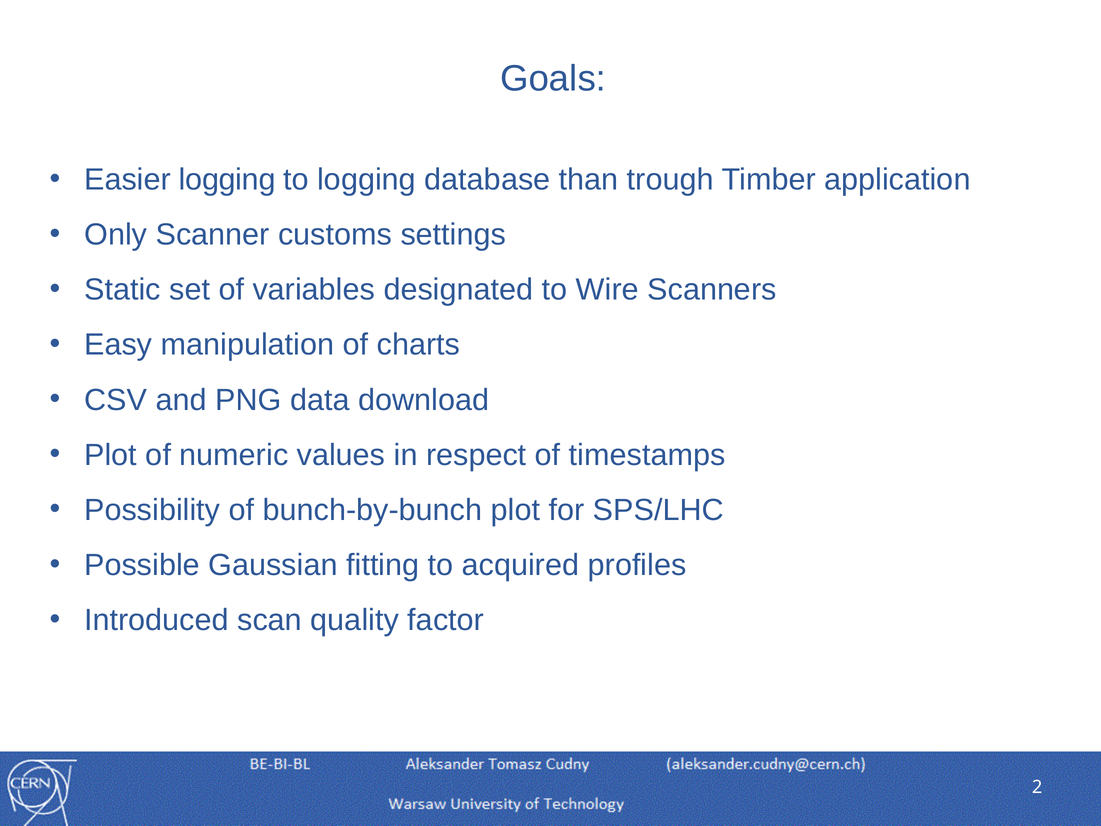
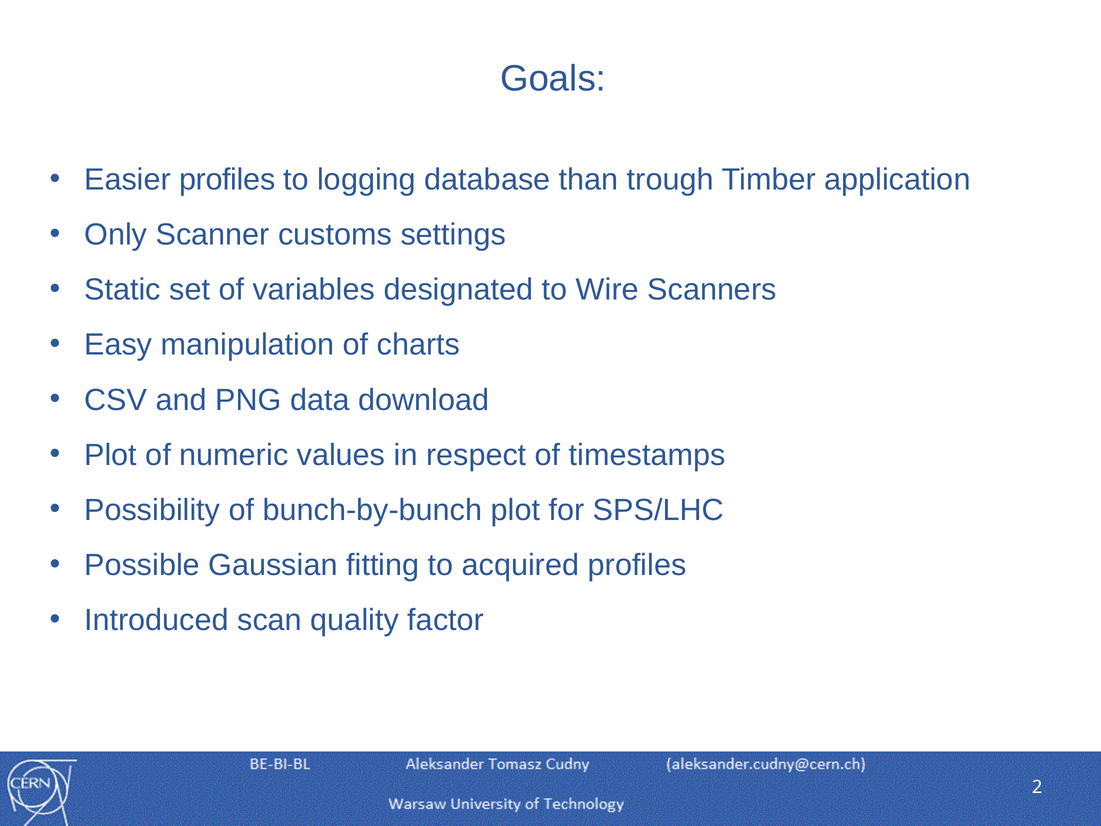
Easier logging: logging -> profiles (227, 180)
